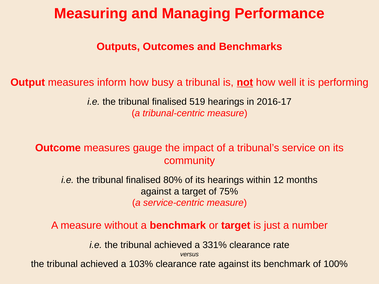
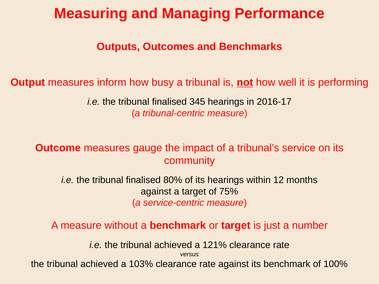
519: 519 -> 345 (197, 102)
331%: 331% -> 121% (215, 245)
